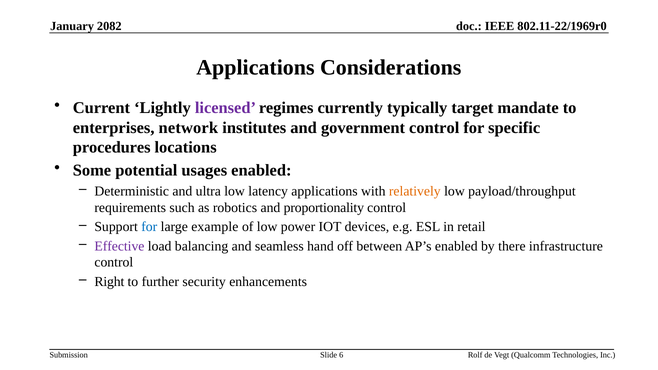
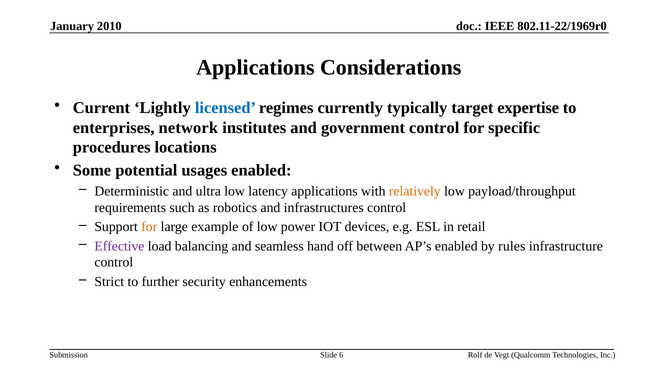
2082: 2082 -> 2010 (109, 26)
licensed colour: purple -> blue (225, 108)
mandate: mandate -> expertise (528, 108)
proportionality: proportionality -> infrastructures (324, 208)
for colour: blue -> orange (149, 227)
there: there -> rules (512, 246)
Right: Right -> Strict (109, 282)
